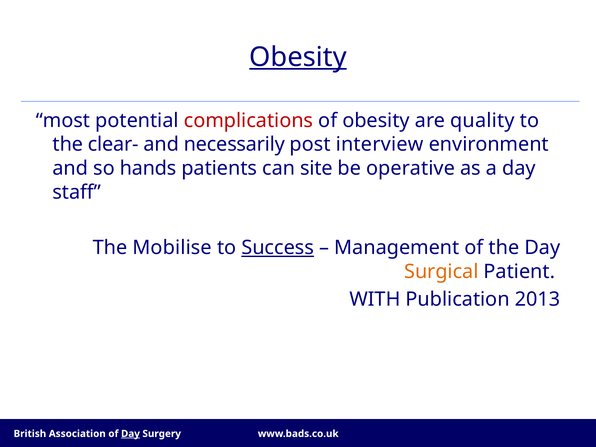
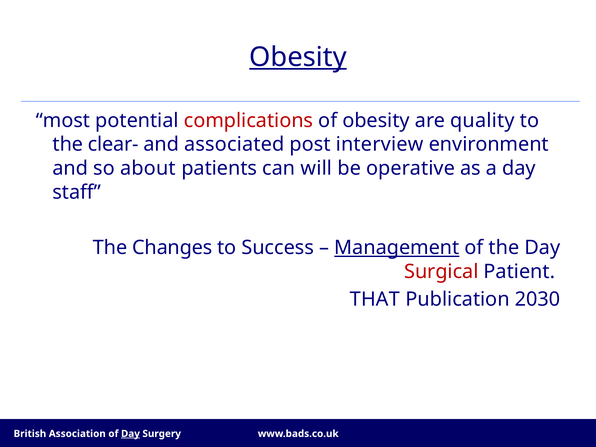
necessarily: necessarily -> associated (234, 144)
hands: hands -> about (148, 168)
site: site -> will (316, 168)
Mobilise: Mobilise -> Changes (172, 248)
Success underline: present -> none (278, 248)
Management underline: none -> present (397, 248)
Surgical colour: orange -> red (441, 272)
WITH: WITH -> THAT (375, 299)
2013: 2013 -> 2030 (538, 299)
